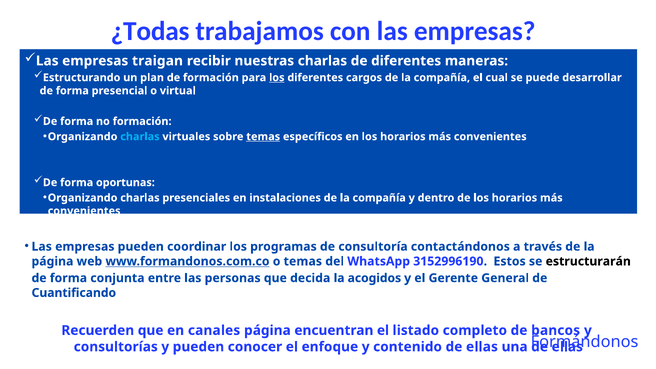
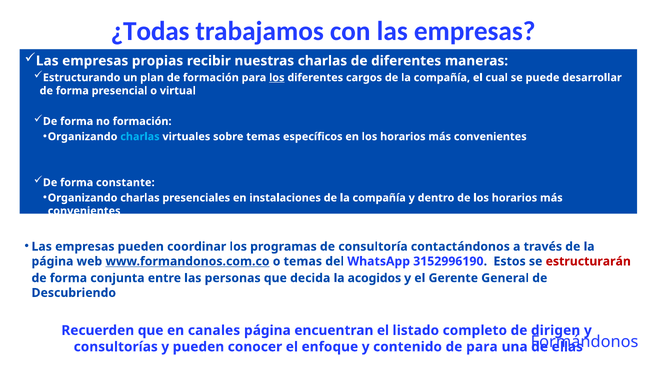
traigan: traigan -> propias (158, 61)
temas underline: present -> none (263, 137)
oportunas: oportunas -> constante (125, 183)
estructurarán colour: black -> red (588, 261)
Cuantificando: Cuantificando -> Descubriendo (74, 293)
bancos: bancos -> dirigen (556, 330)
contenido de ellas: ellas -> para (482, 347)
